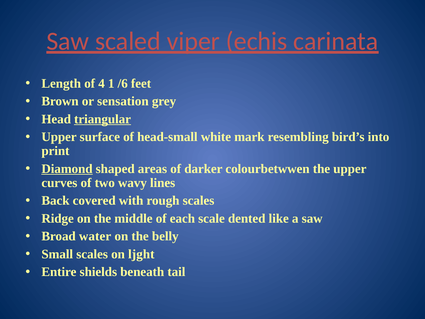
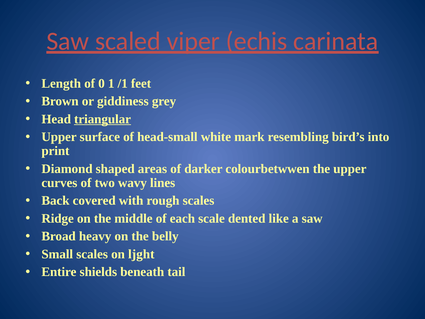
4: 4 -> 0 (102, 83)
/6: /6 -> /1 (123, 83)
sensation: sensation -> giddiness (123, 101)
Diamond underline: present -> none (67, 169)
water: water -> heavy (95, 236)
